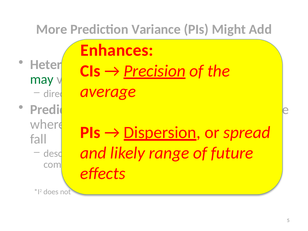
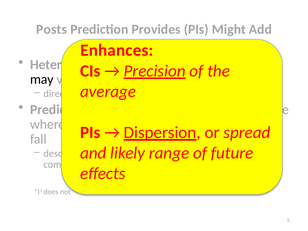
More: More -> Posts (52, 29)
Variance: Variance -> Provides (156, 29)
may colour: green -> black (42, 79)
